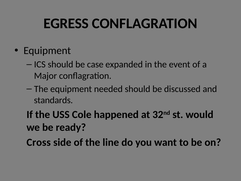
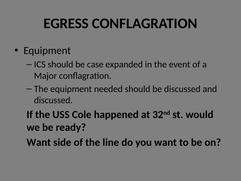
standards: standards -> discussed (53, 100)
Cross: Cross -> Want (39, 142)
